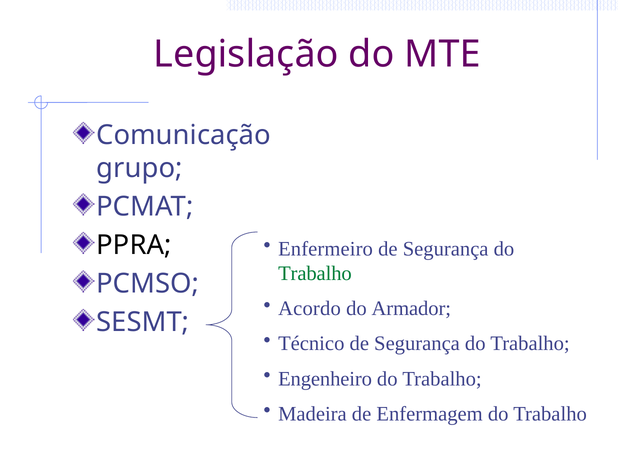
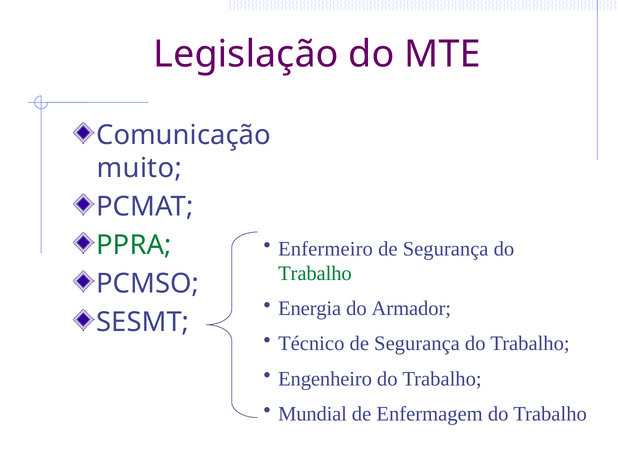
grupo: grupo -> muito (139, 168)
PPRA colour: black -> green (134, 245)
Acordo: Acordo -> Energia (310, 308)
Madeira: Madeira -> Mundial (313, 413)
